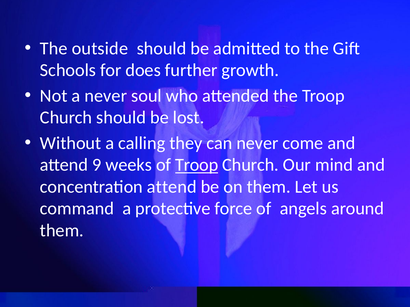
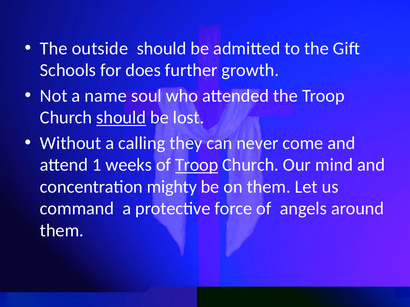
a never: never -> name (106, 96)
should underline: none -> present (121, 118)
9: 9 -> 1 (97, 165)
concentration attend: attend -> mighty (172, 187)
